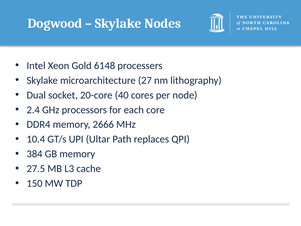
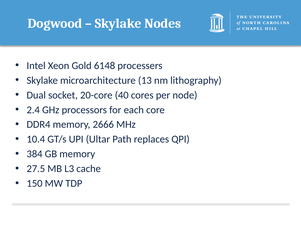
27: 27 -> 13 (145, 80)
